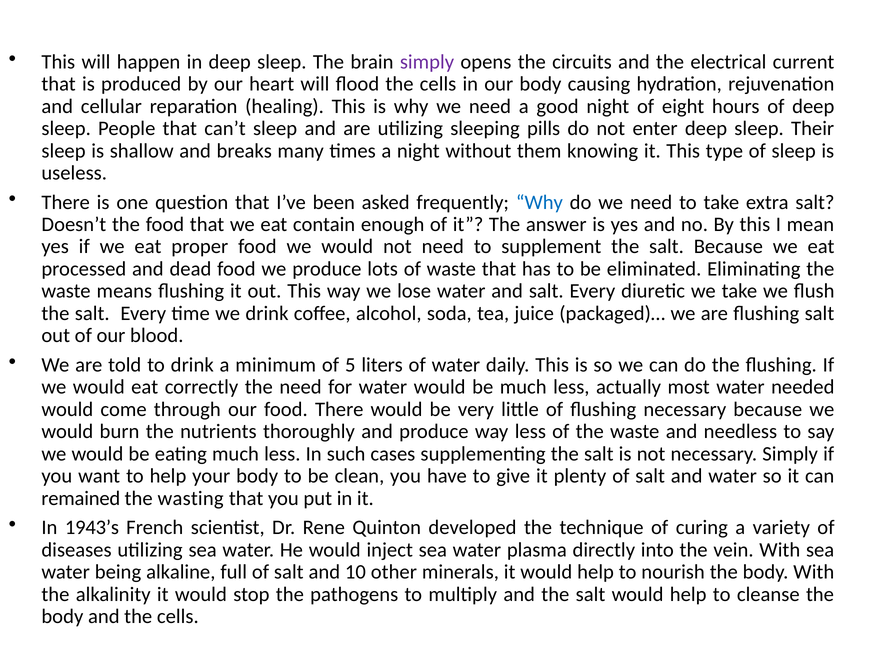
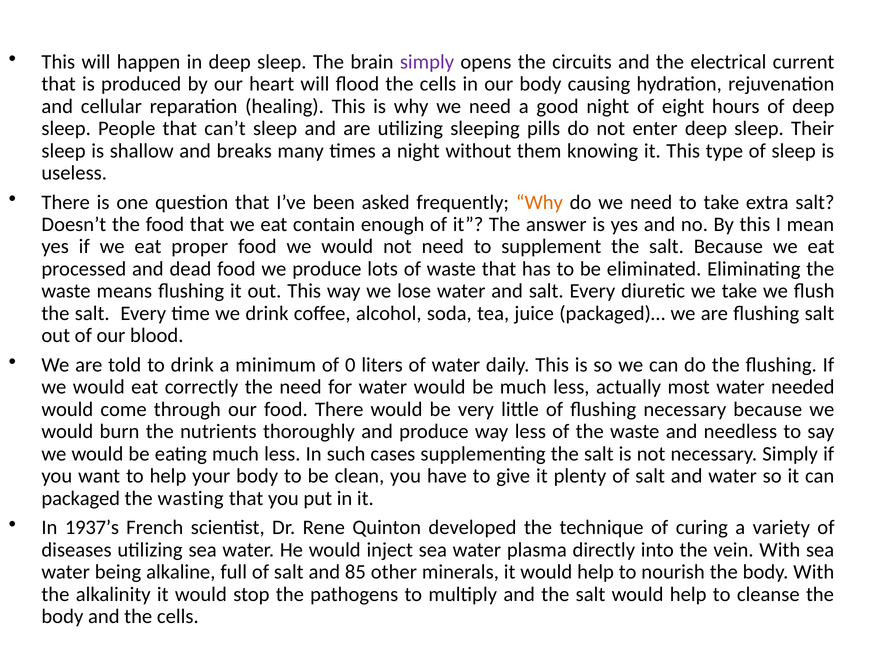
Why colour: blue -> orange (539, 202)
5: 5 -> 0 (350, 365)
remained: remained -> packaged (81, 499)
1943’s: 1943’s -> 1937’s (92, 528)
10: 10 -> 85 (355, 573)
